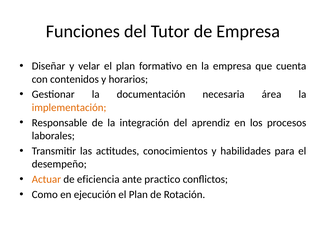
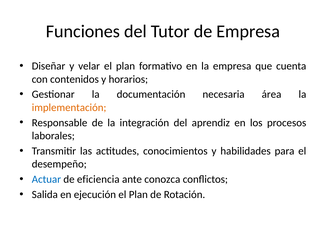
Actuar colour: orange -> blue (46, 179)
practico: practico -> conozca (162, 179)
Como: Como -> Salida (45, 194)
